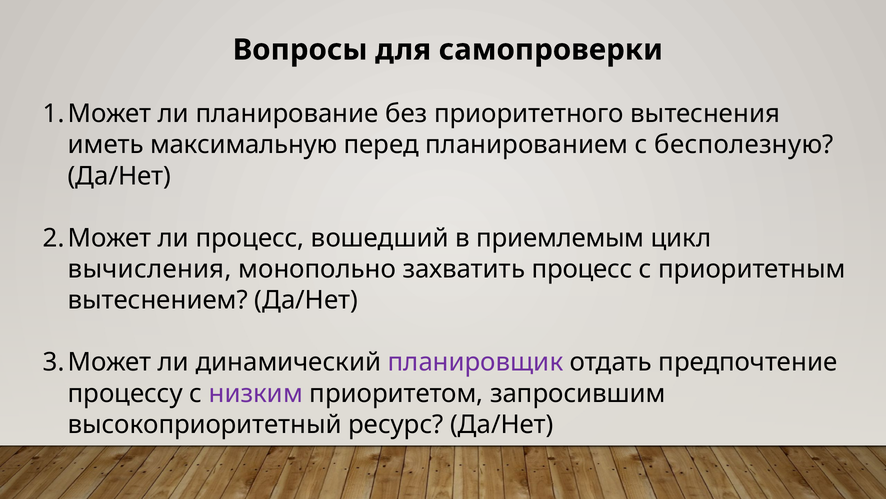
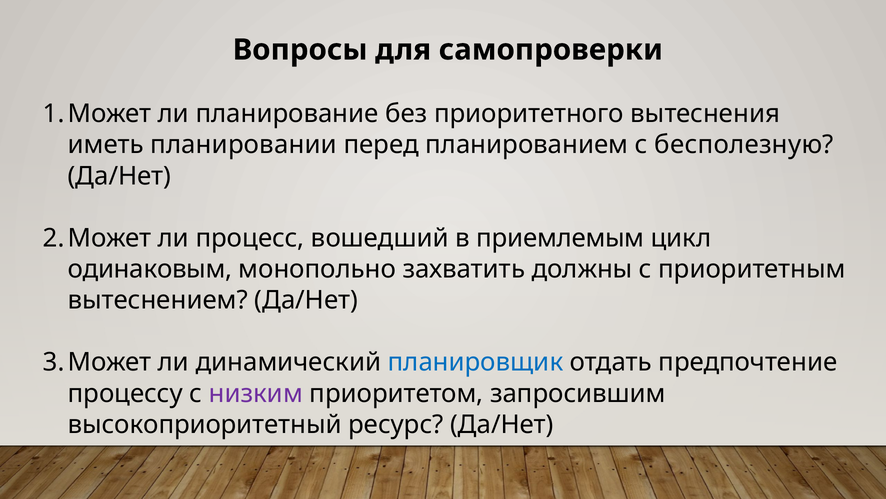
максимальную: максимальную -> планировании (244, 145)
вычисления: вычисления -> одинаковым (150, 269)
захватить процесс: процесс -> должны (582, 269)
планировщик colour: purple -> blue (476, 362)
